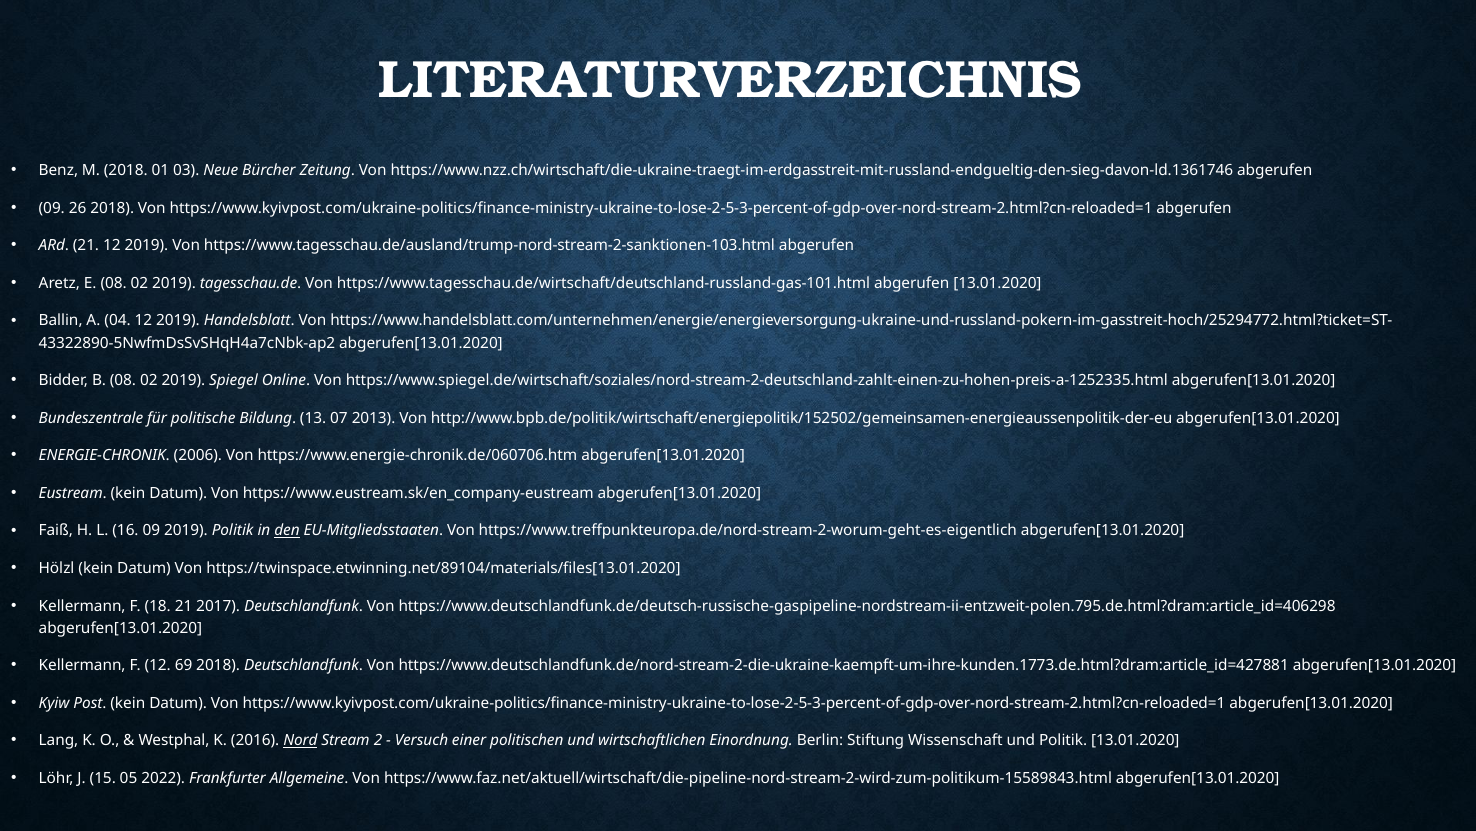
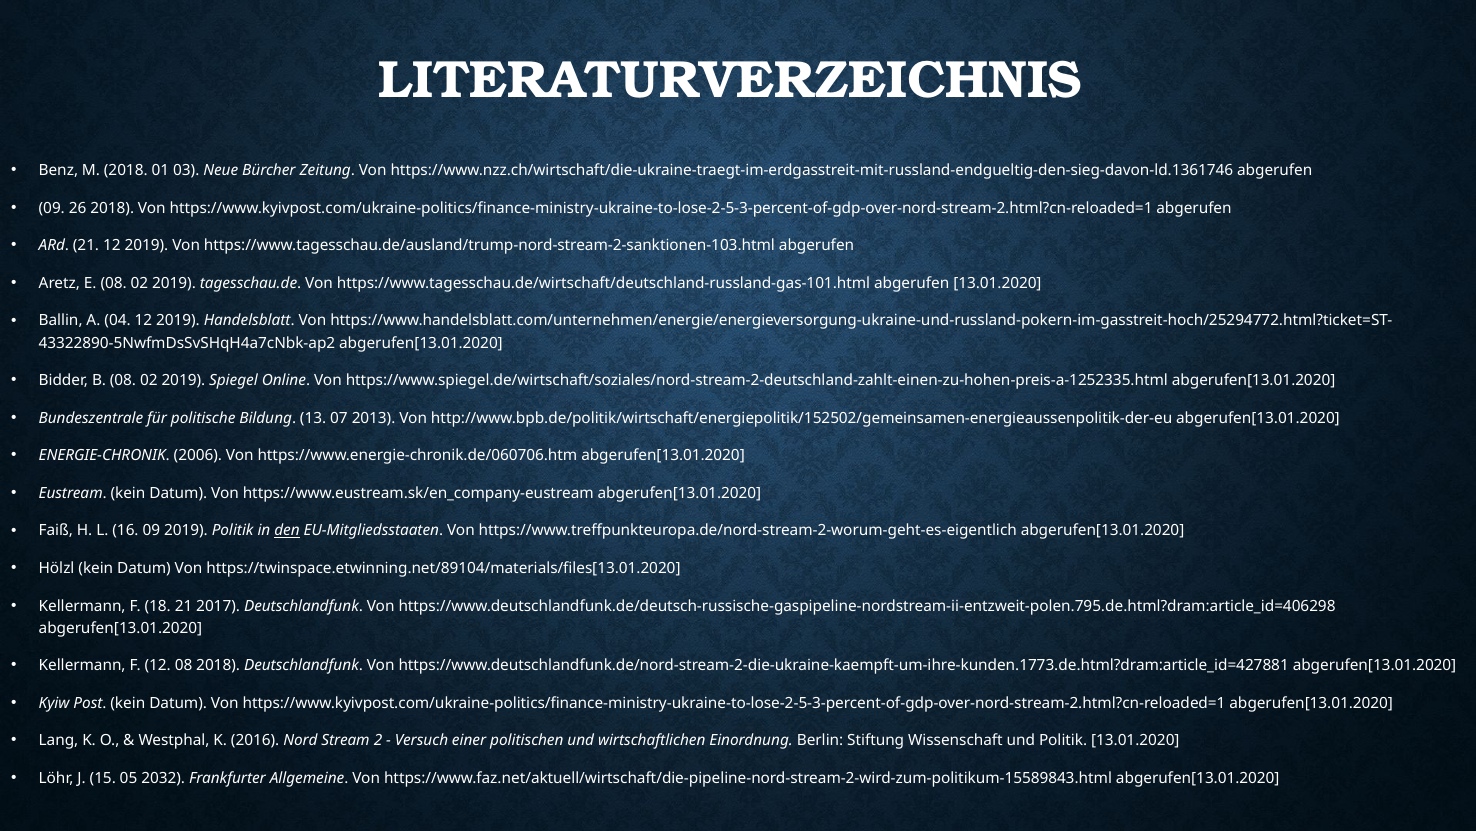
12 69: 69 -> 08 (184, 665)
Nord underline: present -> none (300, 740)
2022: 2022 -> 2032 (163, 778)
